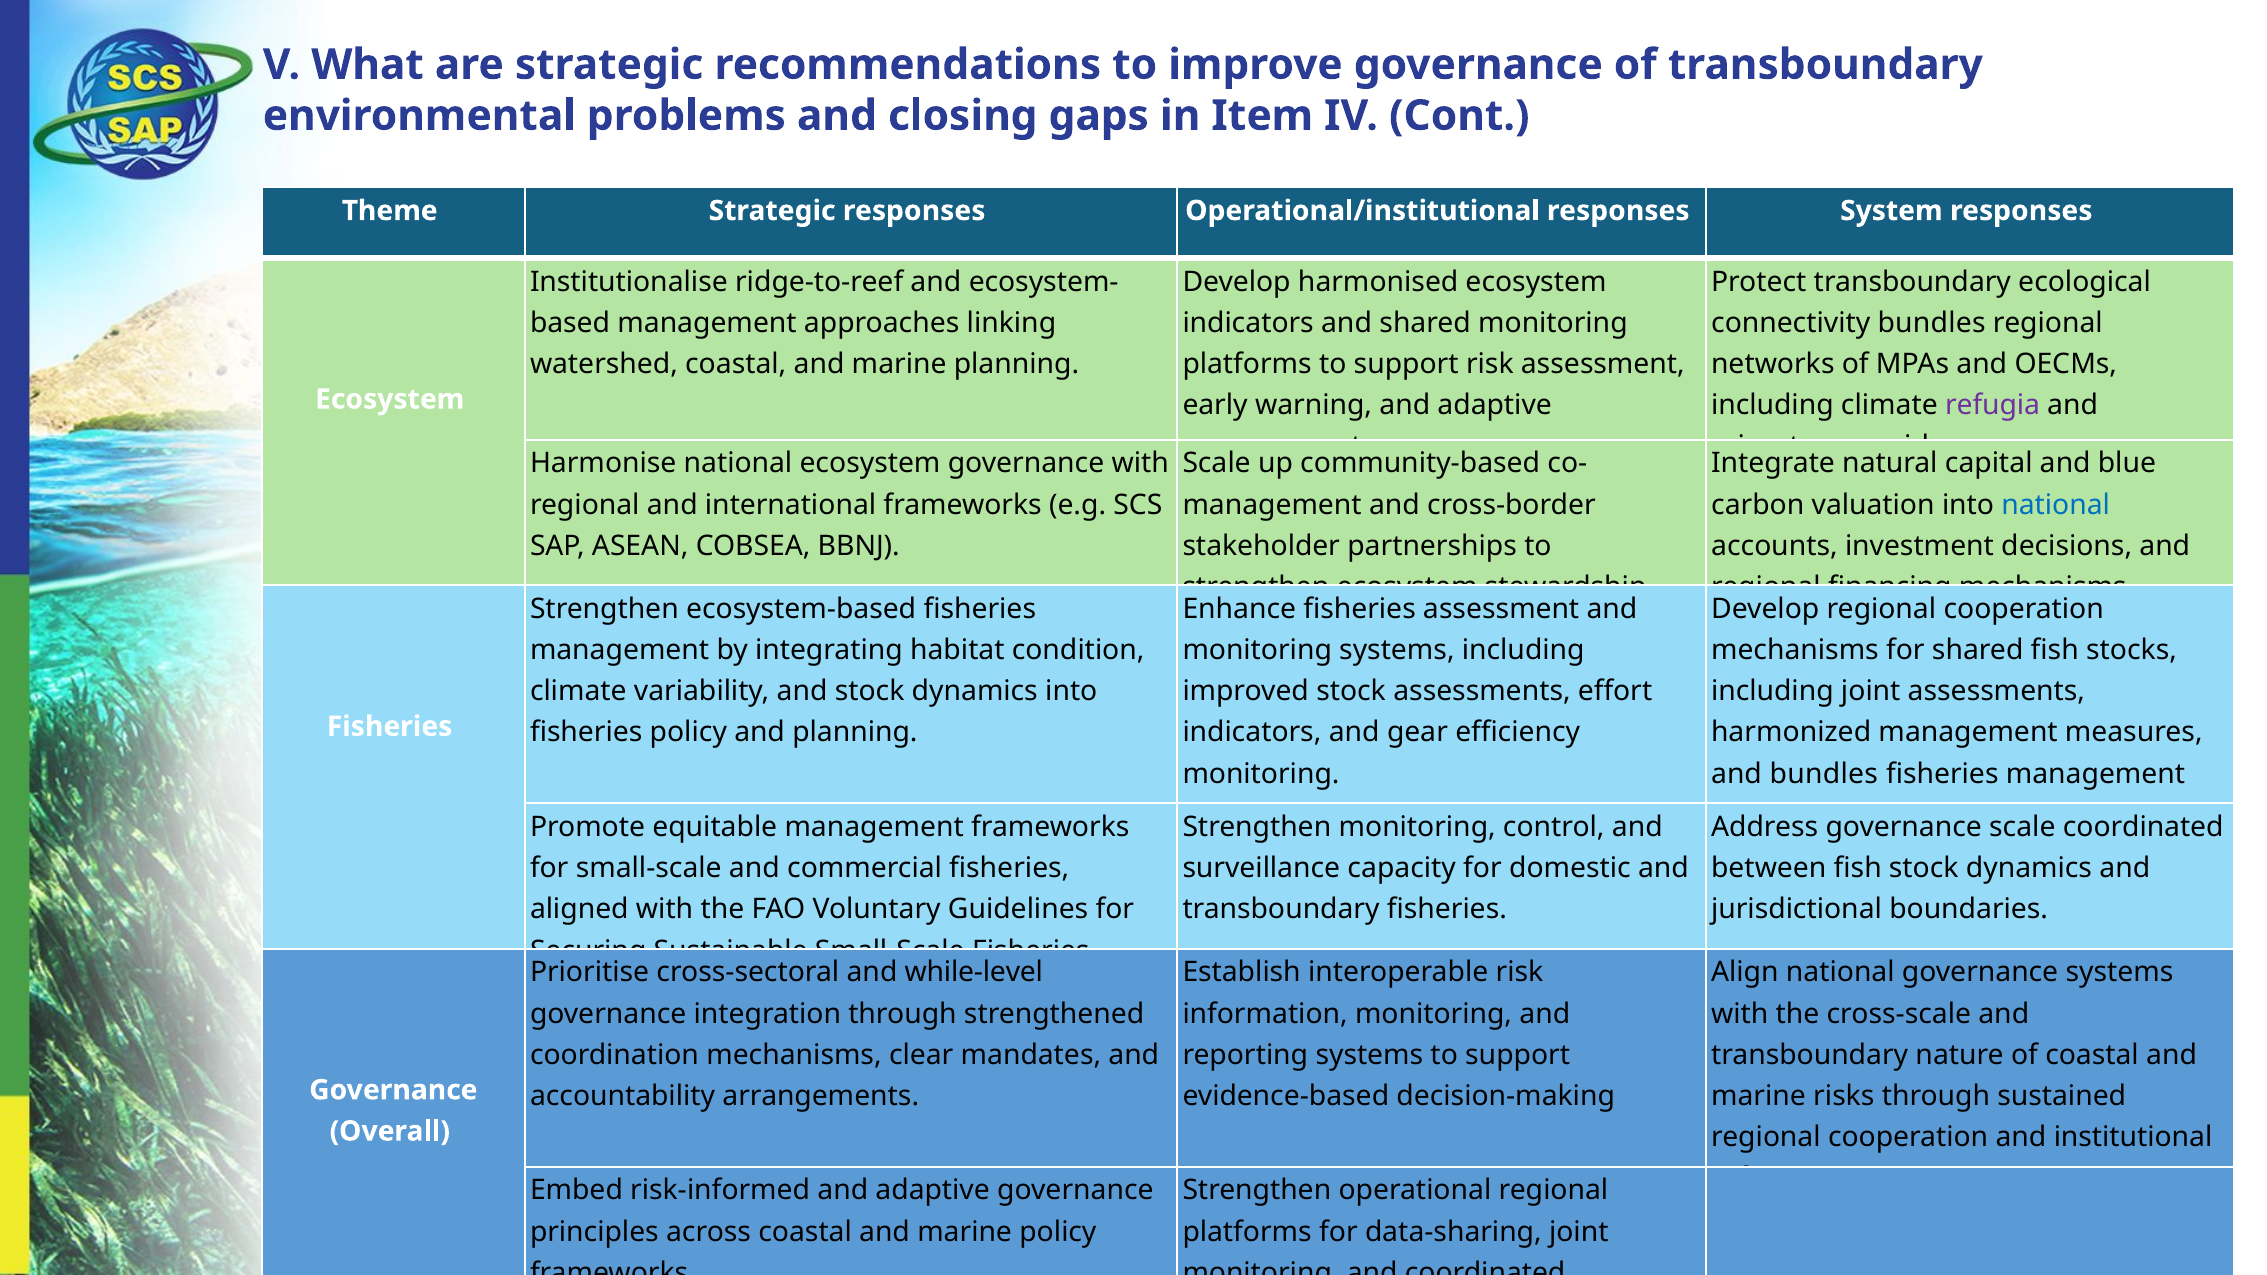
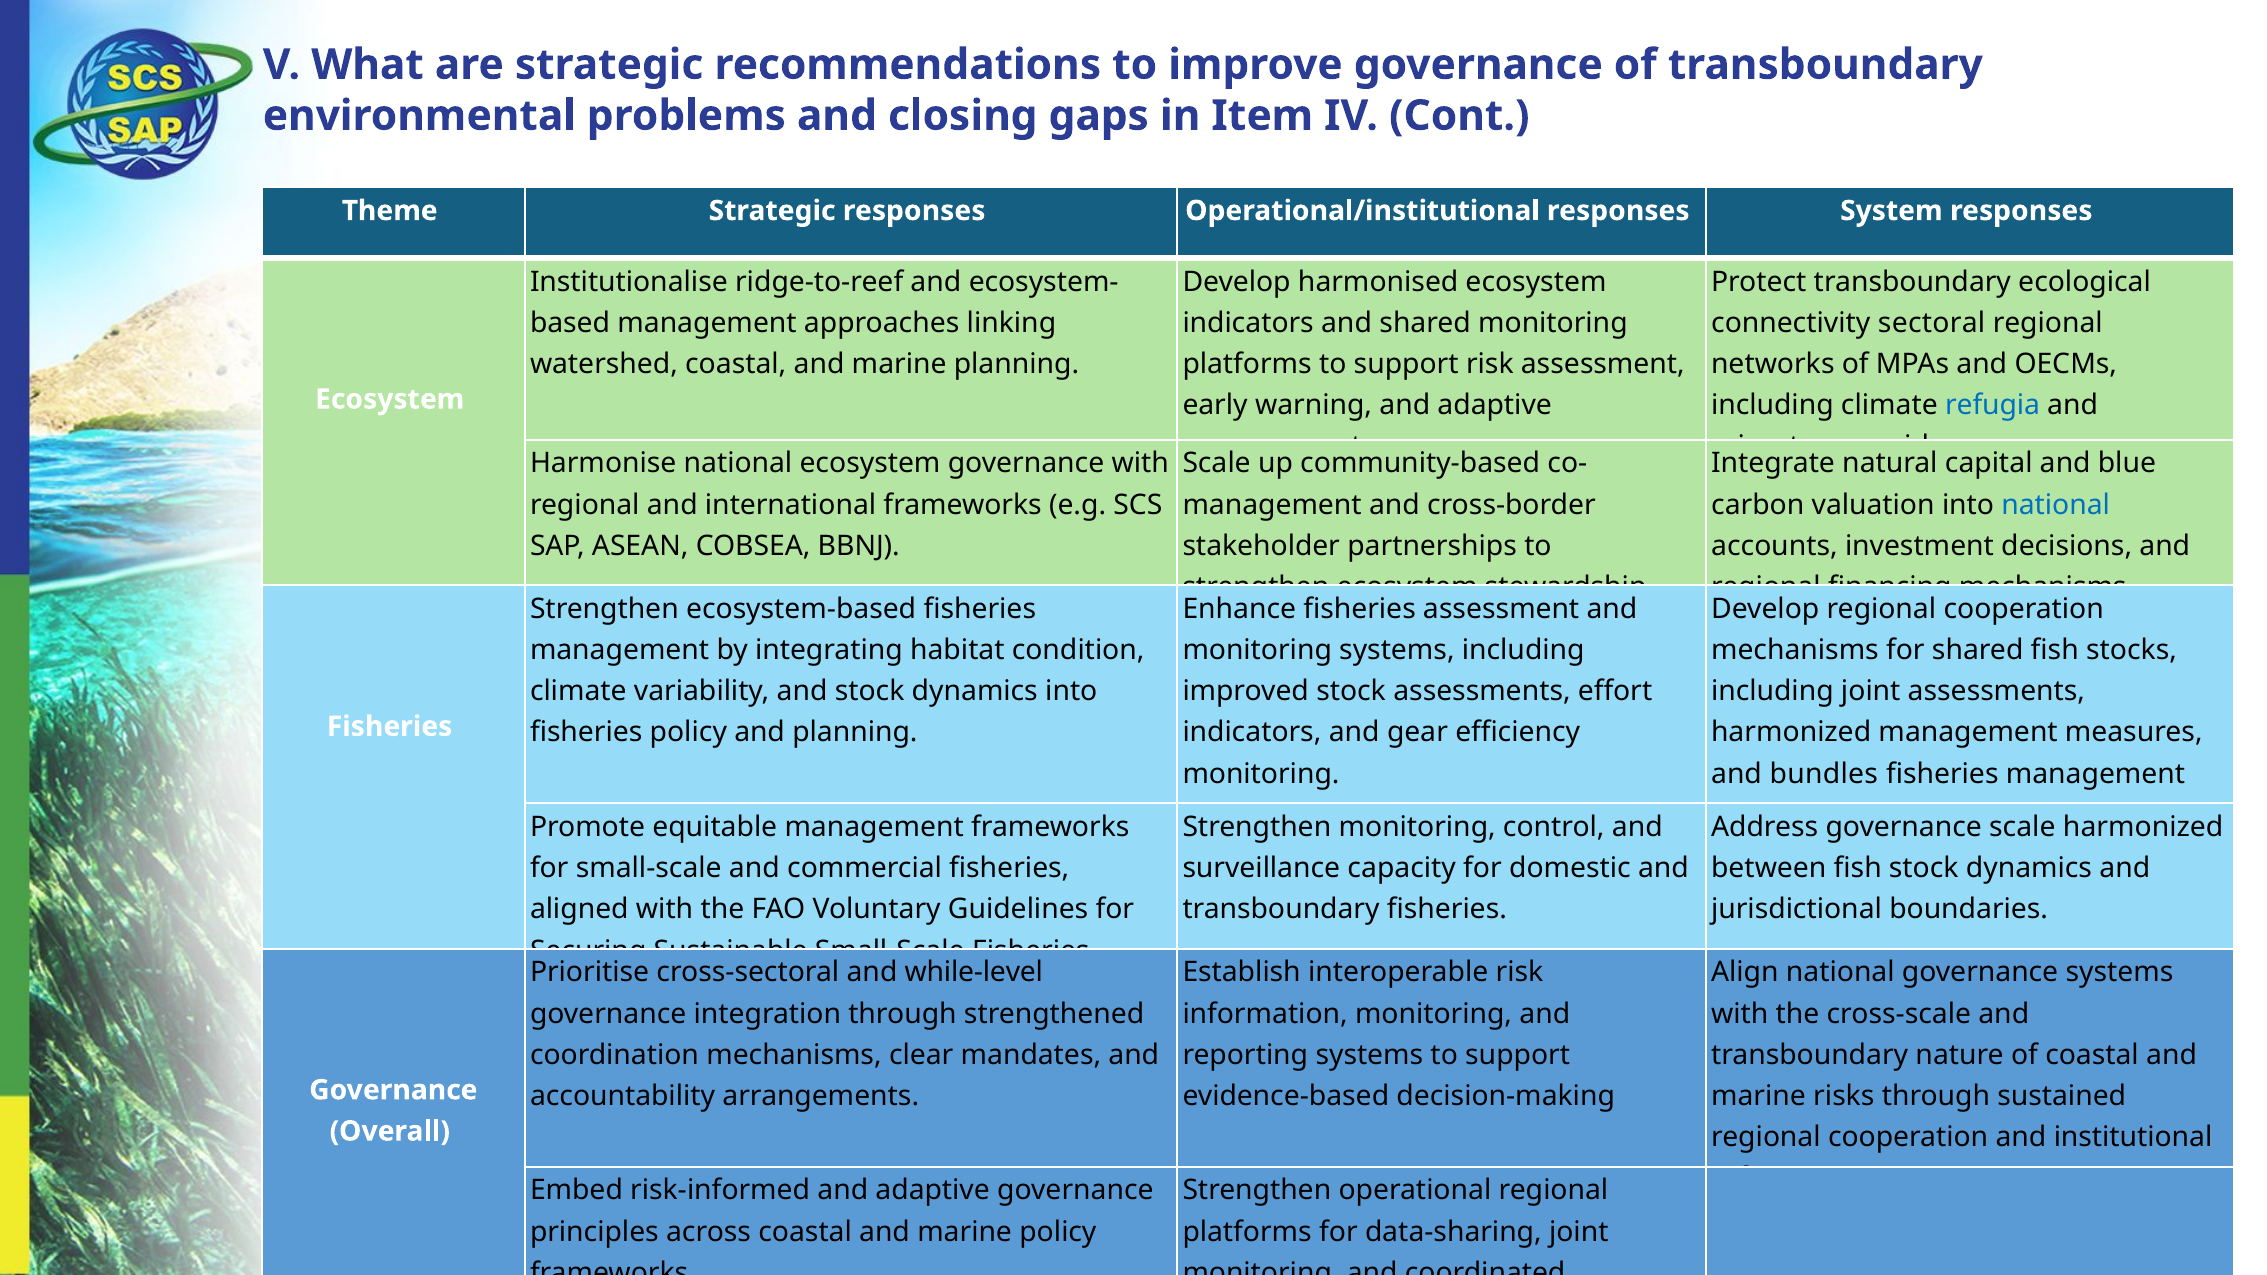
connectivity bundles: bundles -> sectoral (1932, 323)
refugia colour: purple -> blue (1993, 405)
scale coordinated: coordinated -> harmonized (2143, 827)
